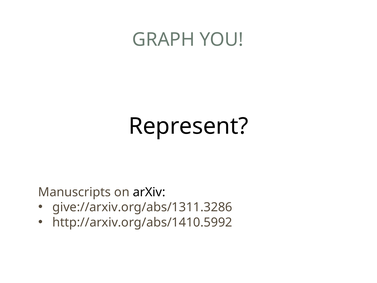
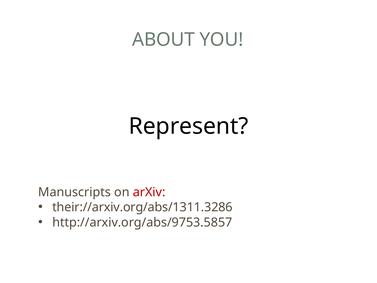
GRAPH: GRAPH -> ABOUT (164, 40)
arXiv colour: black -> red (149, 192)
give://arxiv.org/abs/1311.3286: give://arxiv.org/abs/1311.3286 -> their://arxiv.org/abs/1311.3286 (142, 207)
http://arxiv.org/abs/1410.5992: http://arxiv.org/abs/1410.5992 -> http://arxiv.org/abs/9753.5857 (142, 222)
